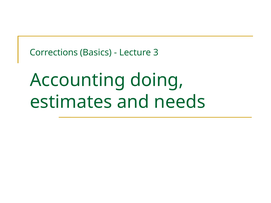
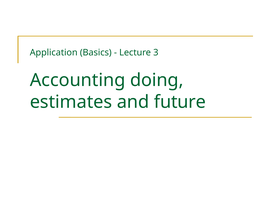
Corrections: Corrections -> Application (54, 53)
needs: needs -> future (180, 102)
